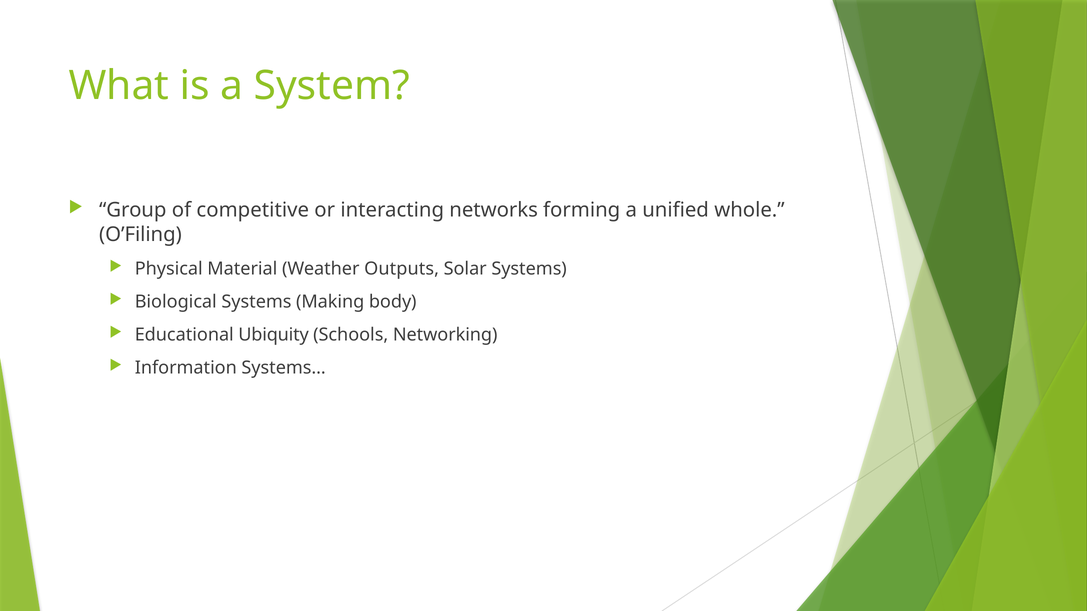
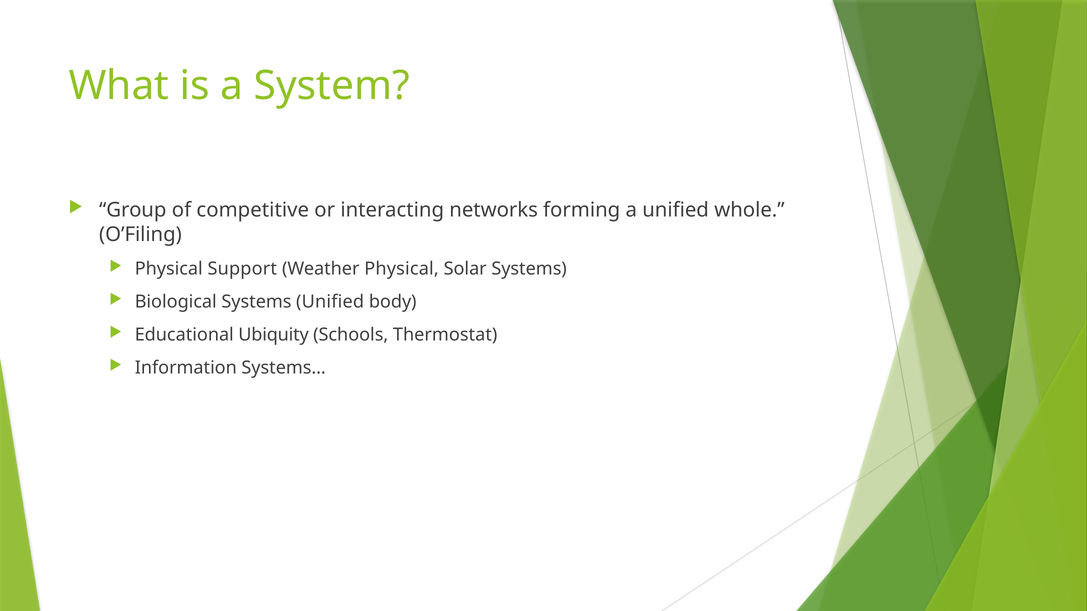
Material: Material -> Support (242, 269)
Weather Outputs: Outputs -> Physical (402, 269)
Systems Making: Making -> Unified (330, 302)
Networking: Networking -> Thermostat (445, 335)
